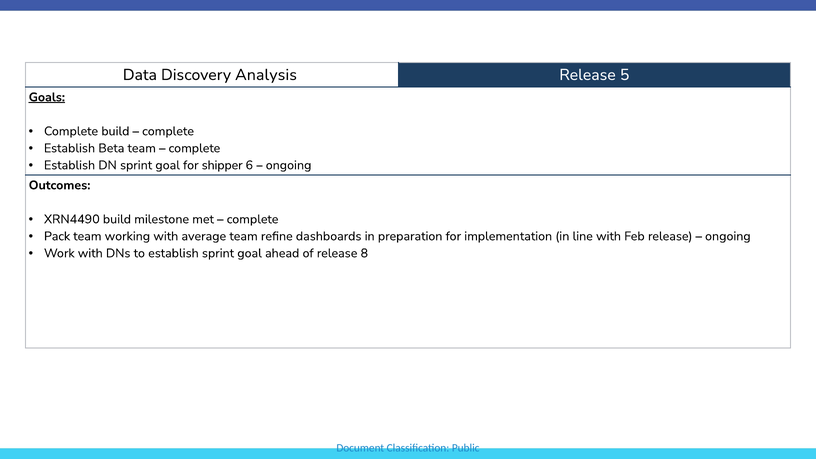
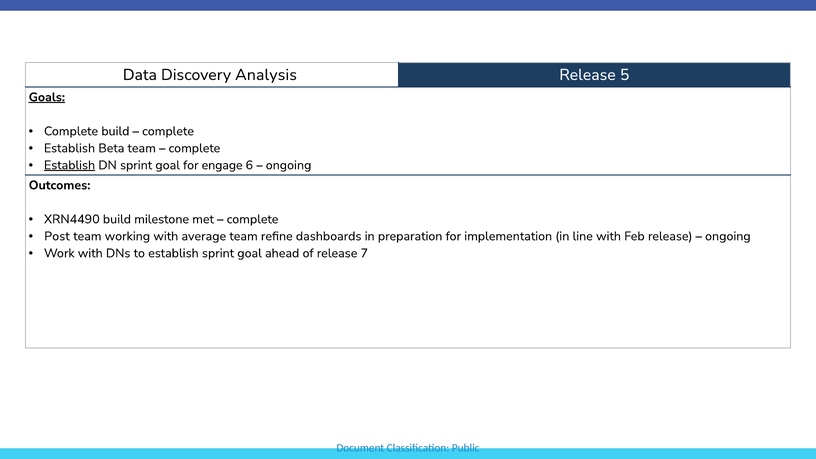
Establish underline: none -> present (70, 165)
shipper: shipper -> engage (222, 165)
Pack: Pack -> Post (57, 236)
8: 8 -> 7 (364, 253)
